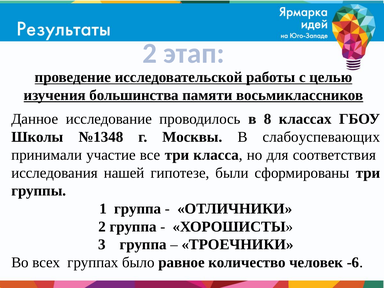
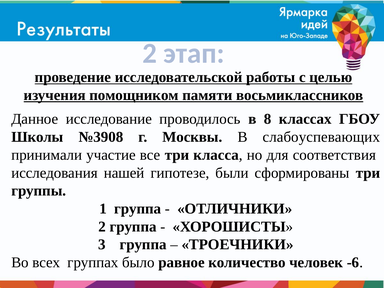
большинства: большинства -> помощником (134, 95)
№1348: №1348 -> №3908 (101, 137)
